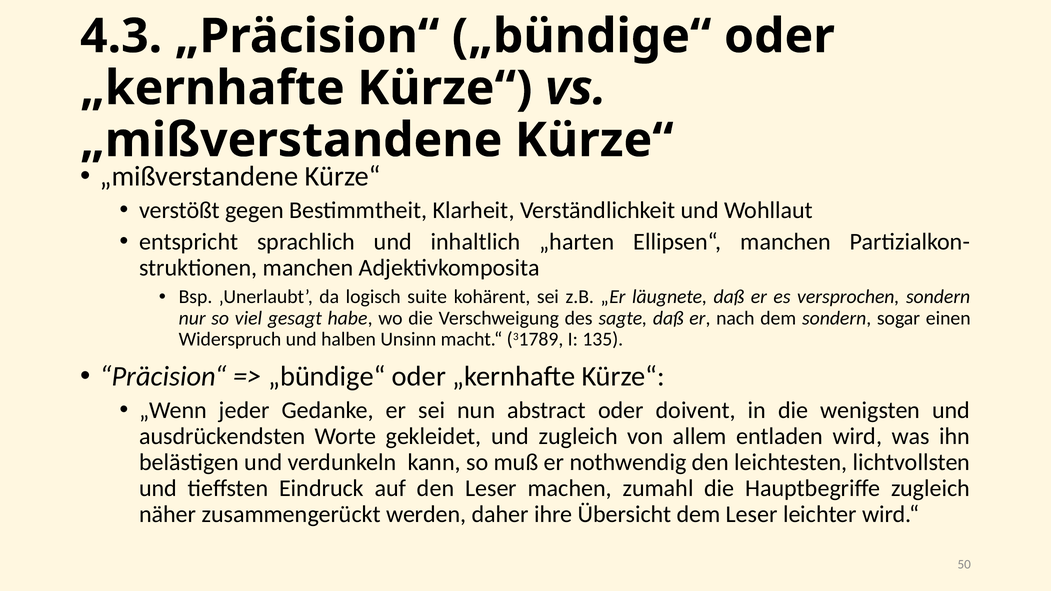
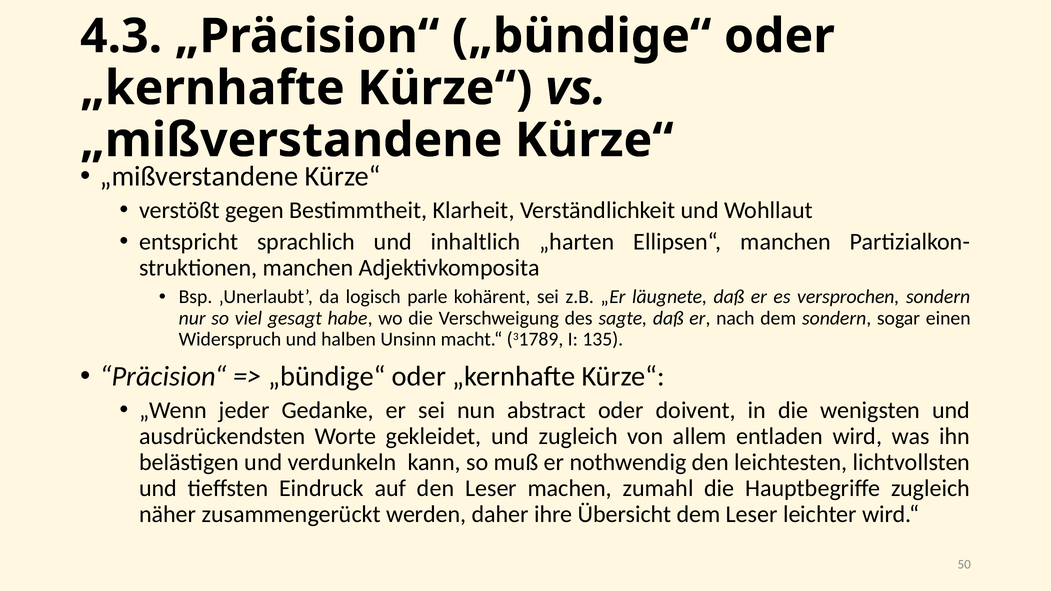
suite: suite -> parle (427, 297)
